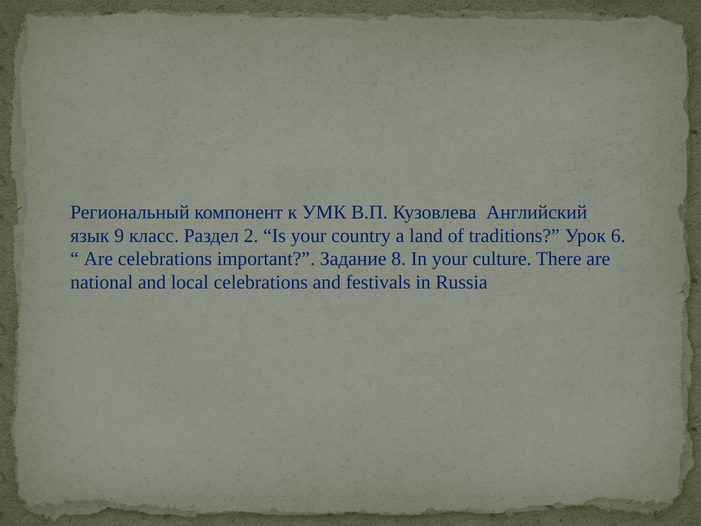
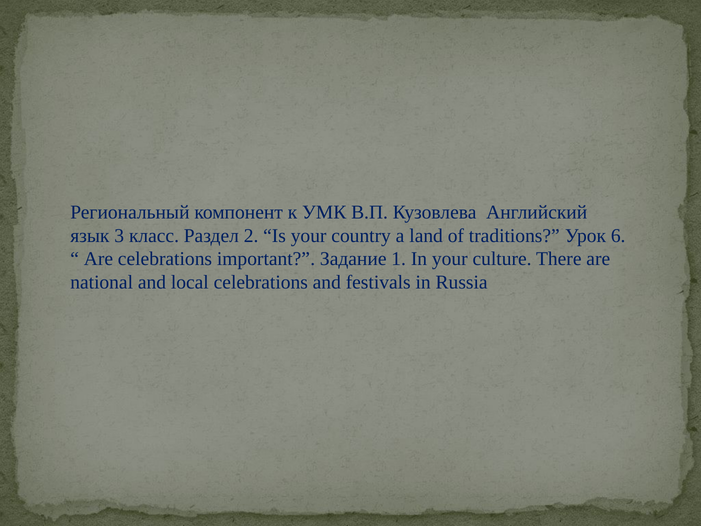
9: 9 -> 3 (119, 235)
8: 8 -> 1 (399, 259)
